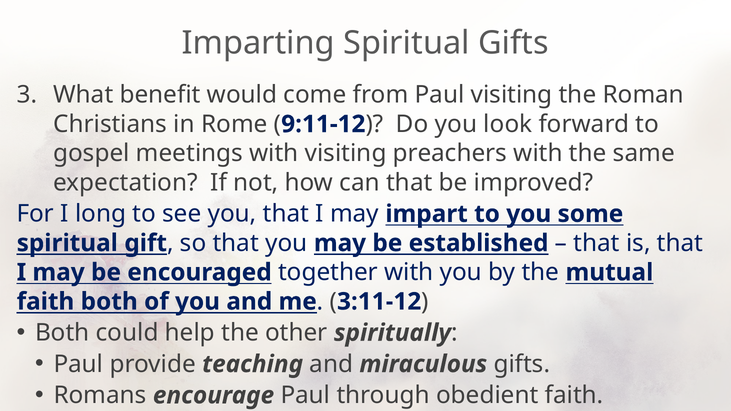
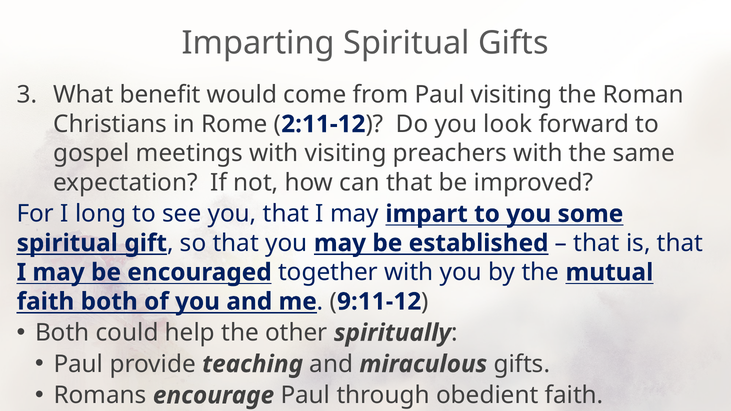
9:11-12: 9:11-12 -> 2:11-12 (323, 124)
3:11-12: 3:11-12 -> 9:11-12 (379, 302)
